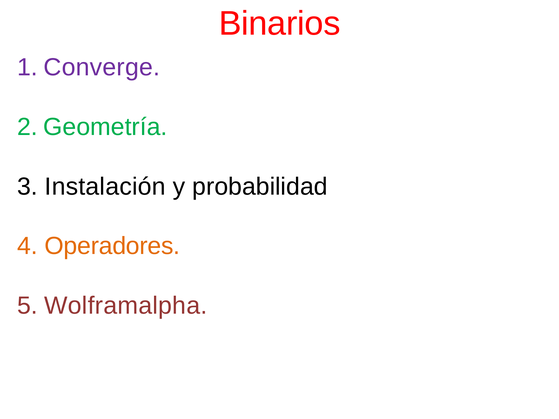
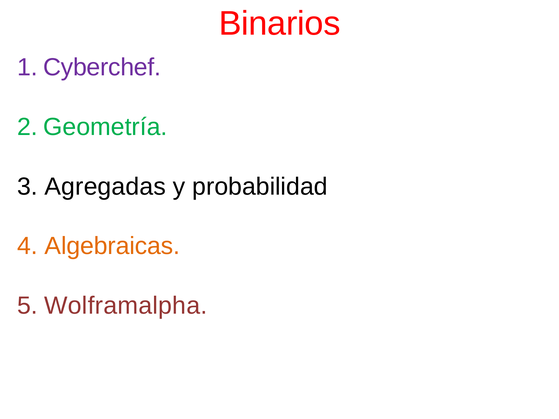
Converge: Converge -> Cyberchef (102, 67)
Instalación: Instalación -> Agregadas (105, 187)
Operadores: Operadores -> Algebraicas (112, 246)
